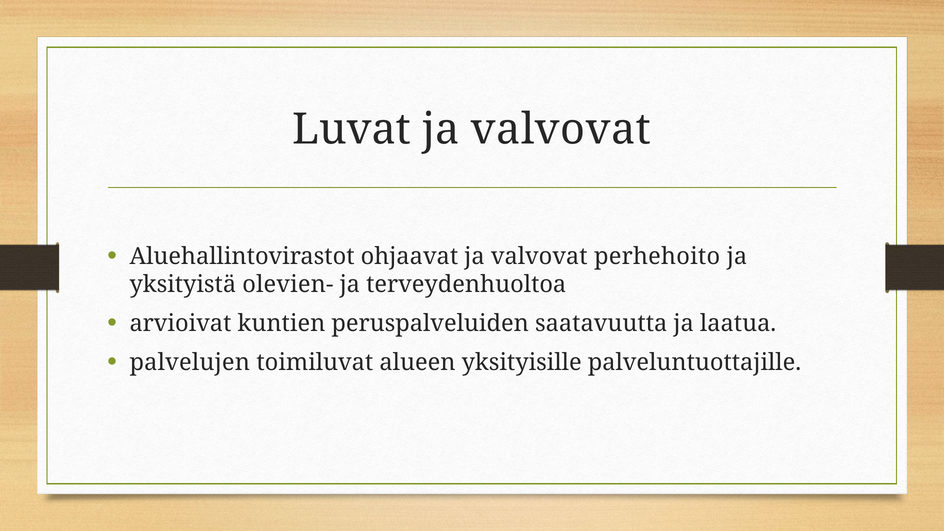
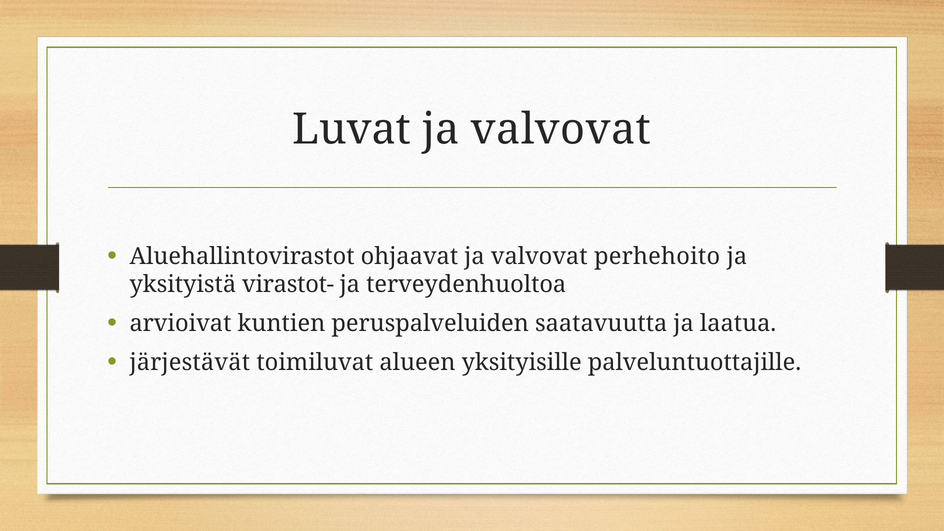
olevien-: olevien- -> virastot- (288, 285)
palvelujen: palvelujen -> järjestävät (190, 362)
